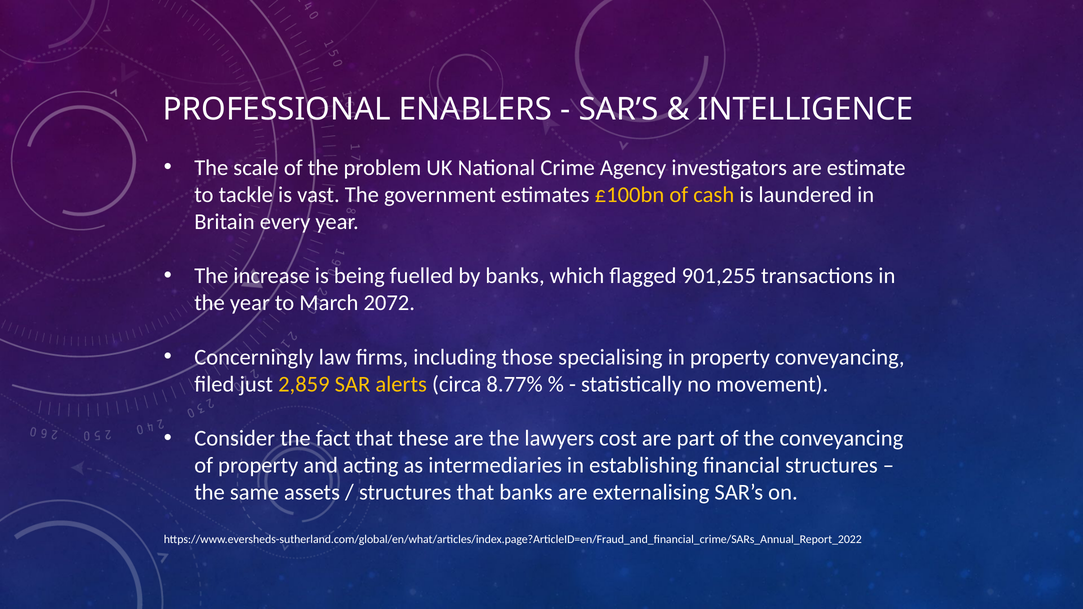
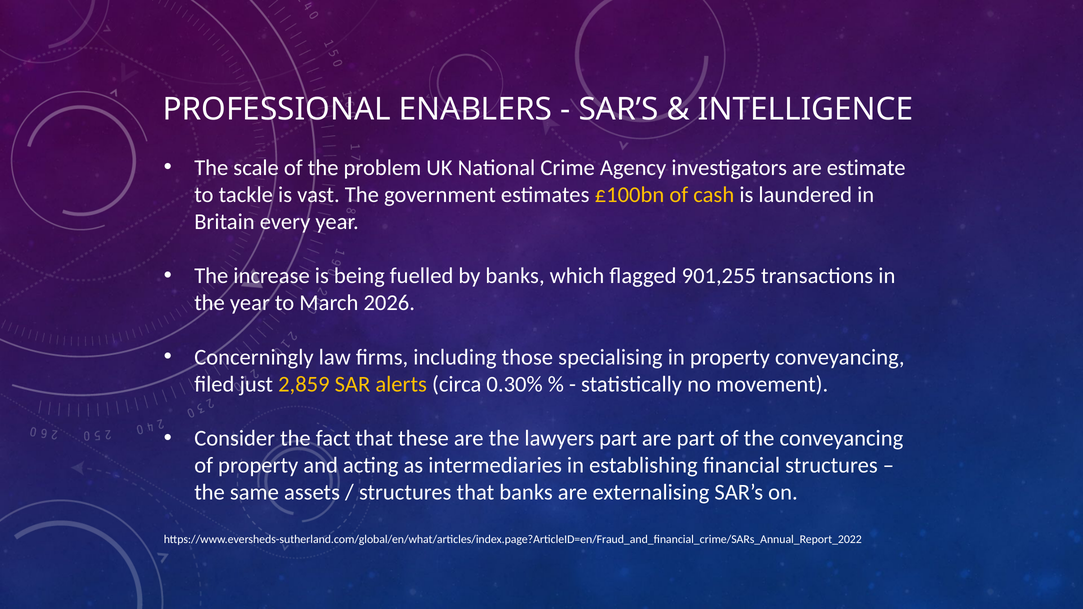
2072: 2072 -> 2026 (389, 303)
8.77%: 8.77% -> 0.30% (515, 384)
lawyers cost: cost -> part (618, 438)
